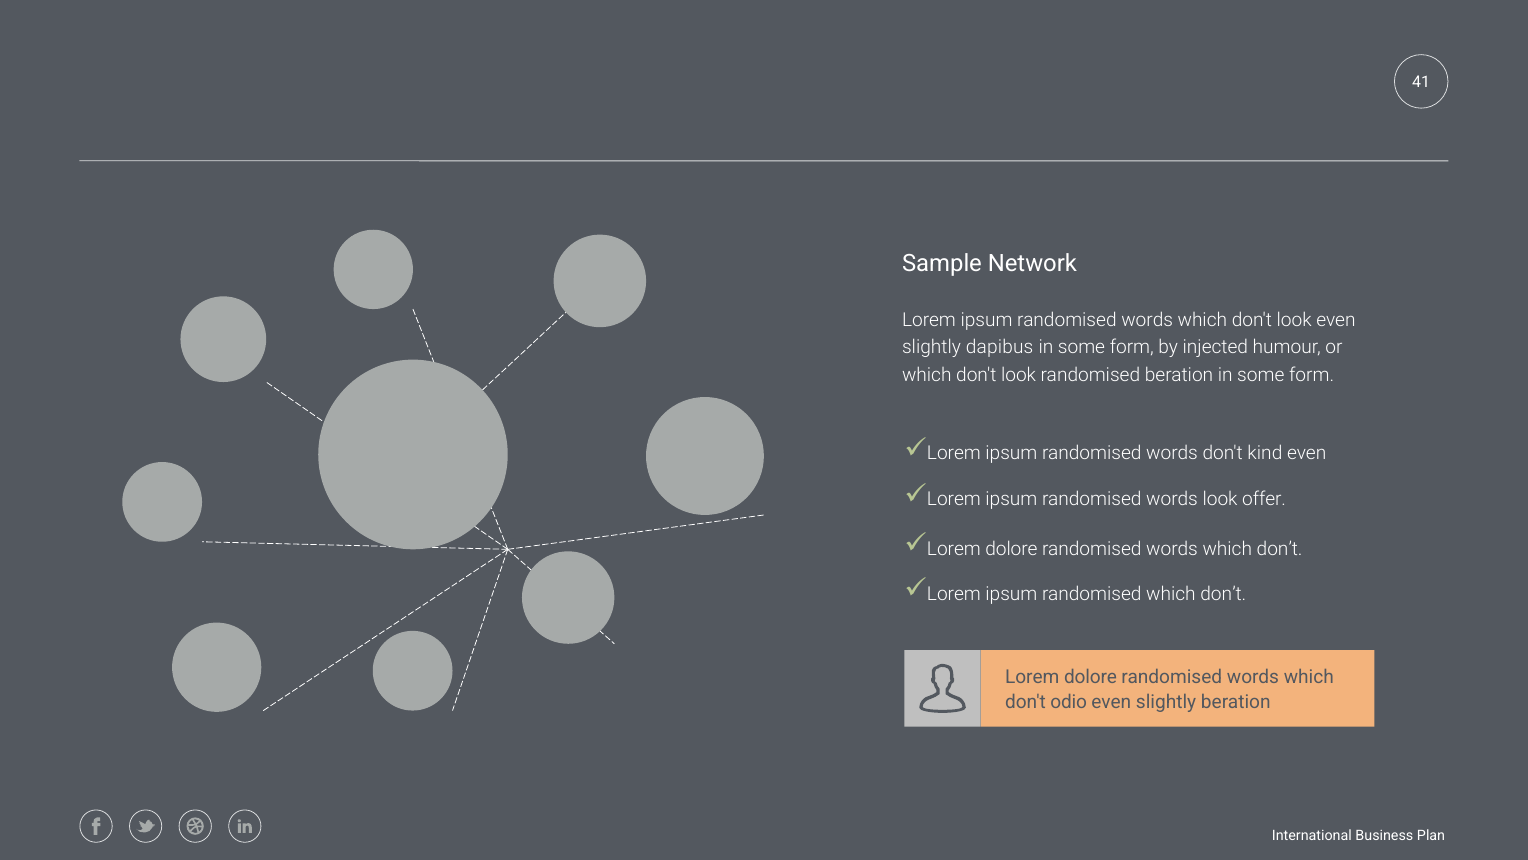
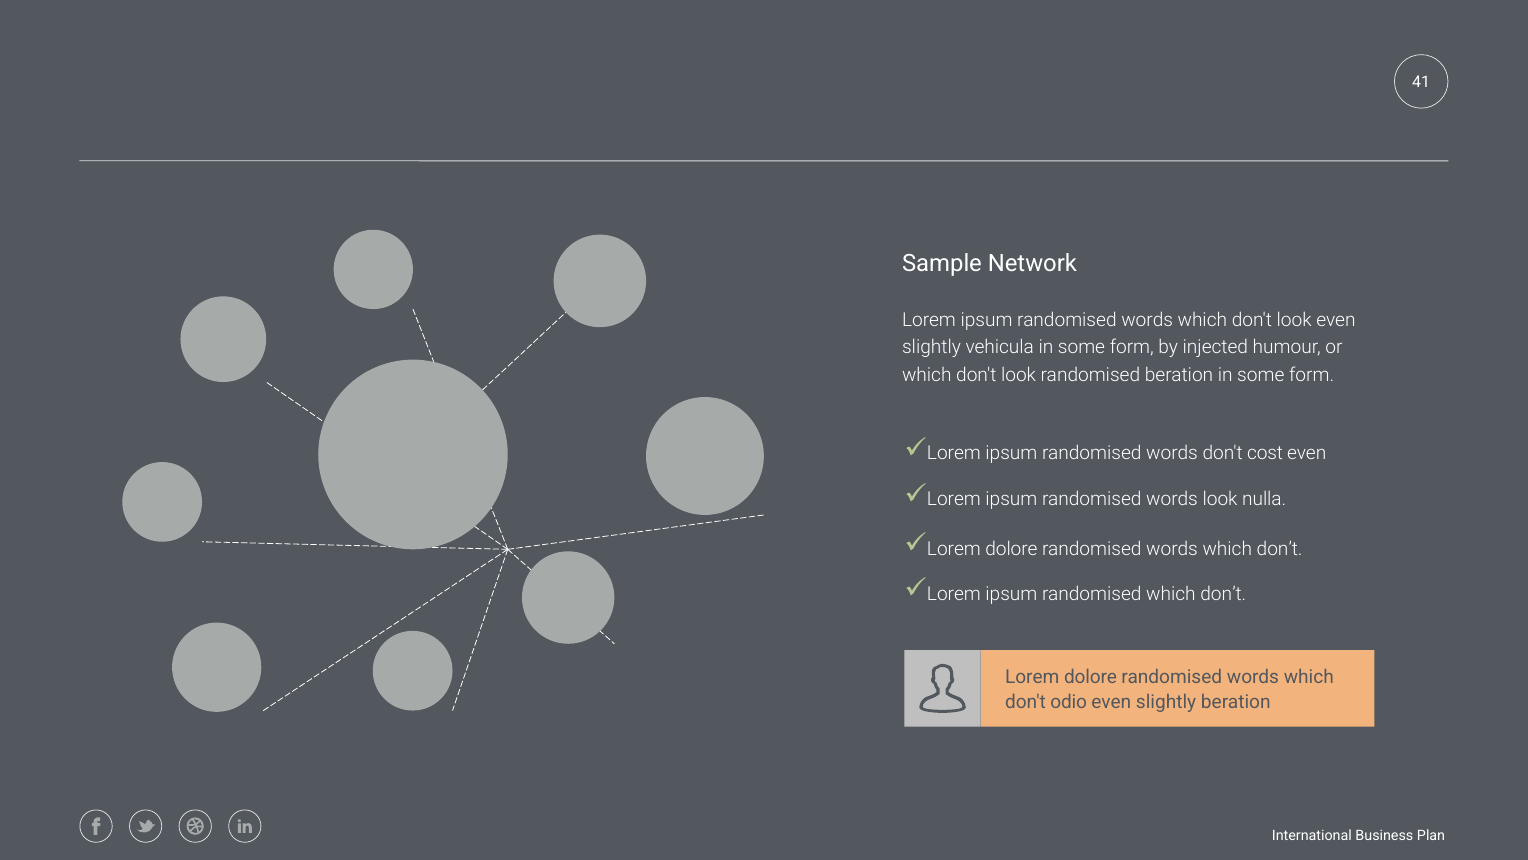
dapibus: dapibus -> vehicula (1000, 347)
kind: kind -> cost (1265, 453)
offer: offer -> nulla (1264, 499)
